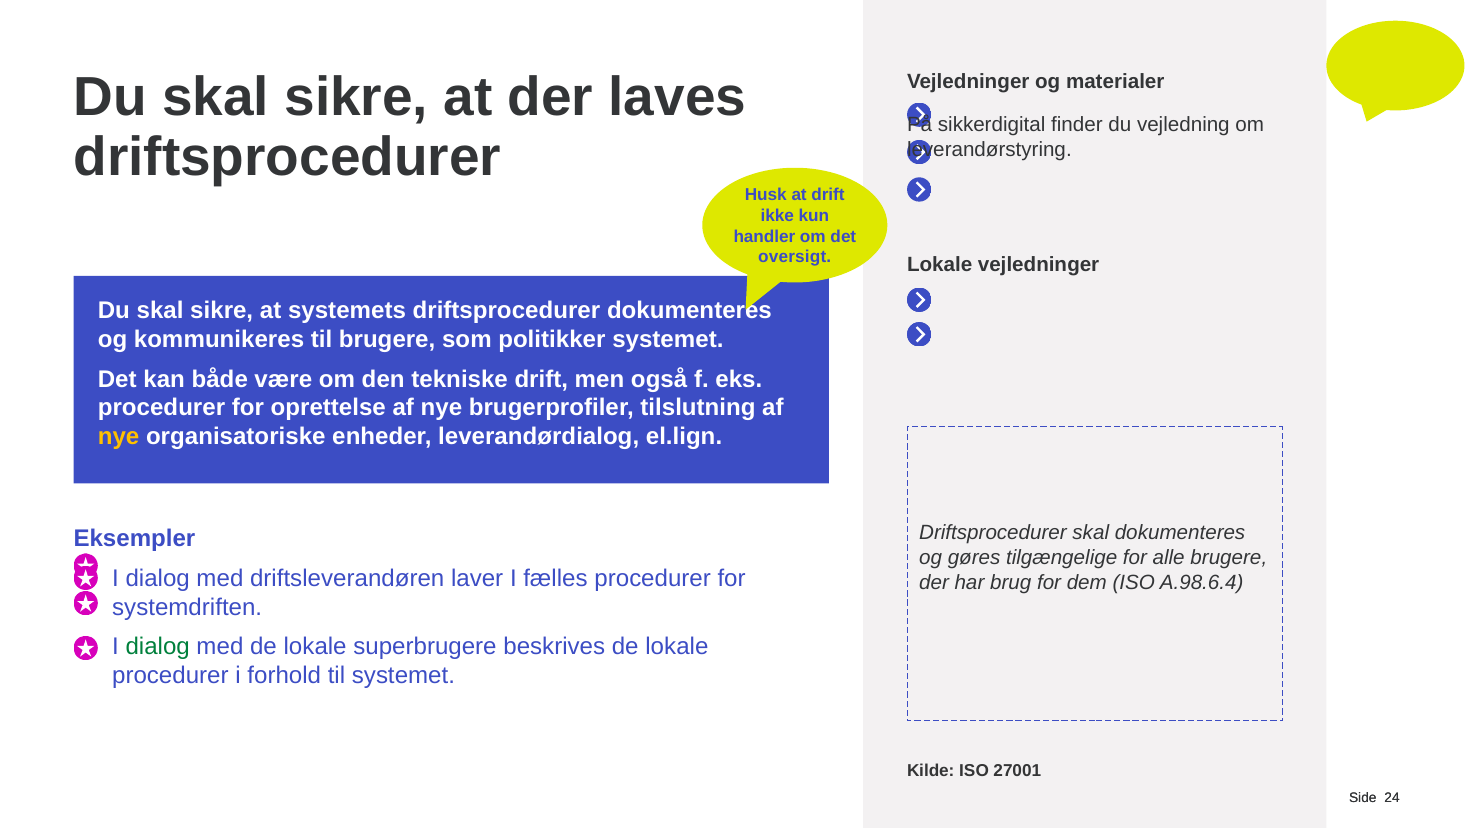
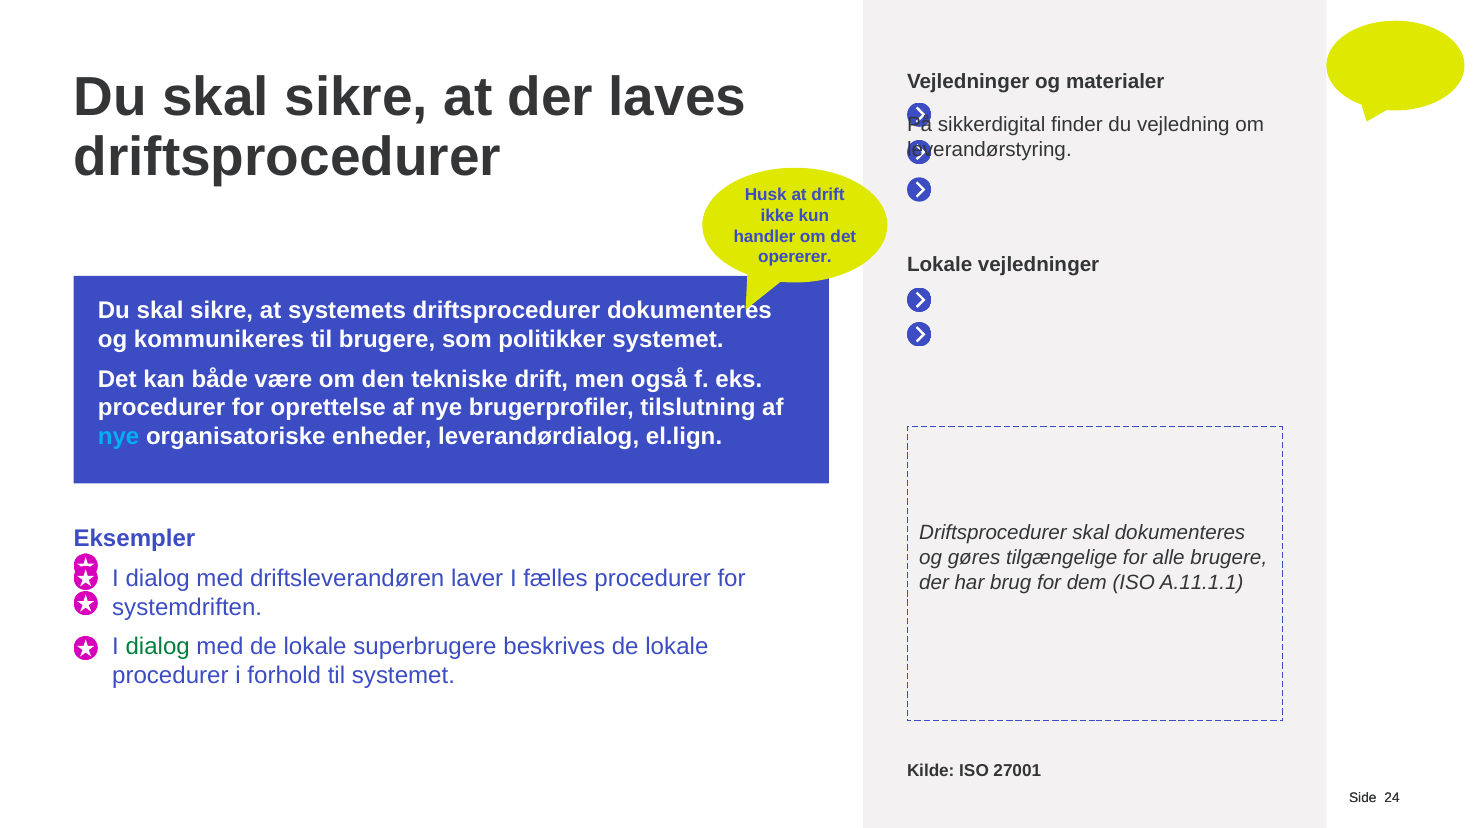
oversigt: oversigt -> opererer (795, 257)
nye colour: yellow -> light blue (119, 437)
A.98.6.4: A.98.6.4 -> A.11.1.1 (1202, 583)
